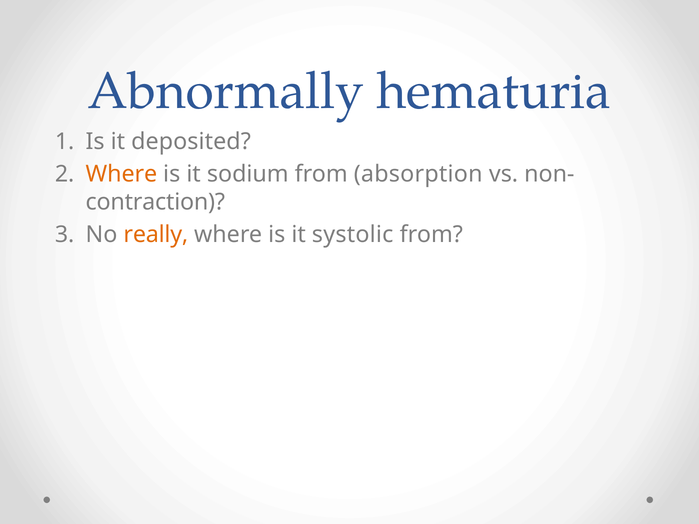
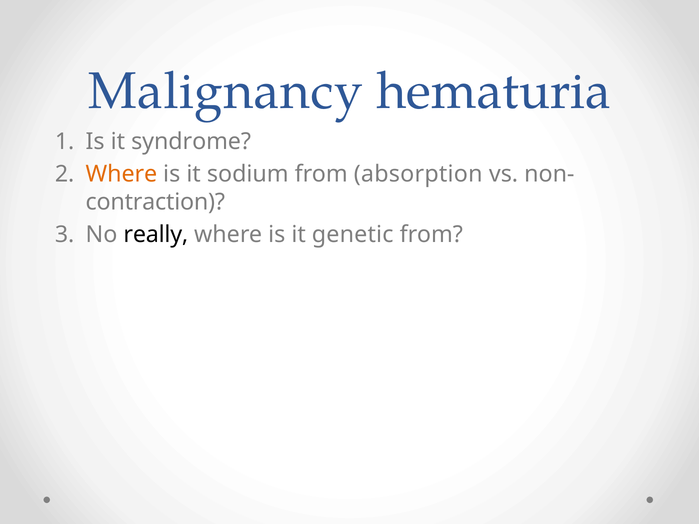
Abnormally: Abnormally -> Malignancy (225, 92)
deposited: deposited -> syndrome (191, 141)
really colour: orange -> black (156, 235)
systolic: systolic -> genetic (353, 235)
